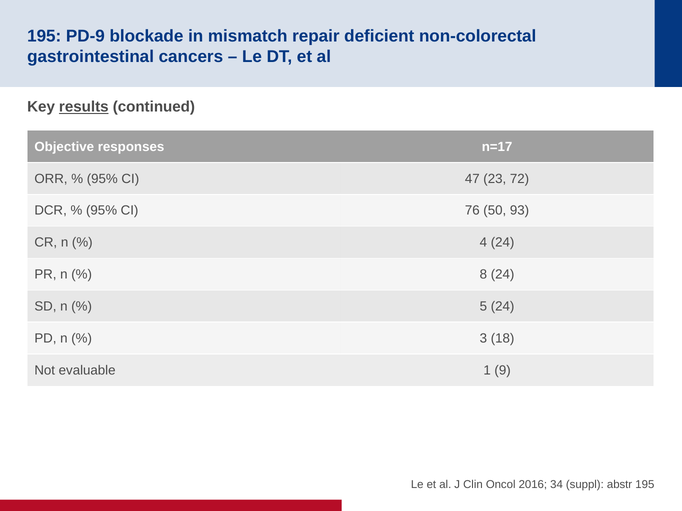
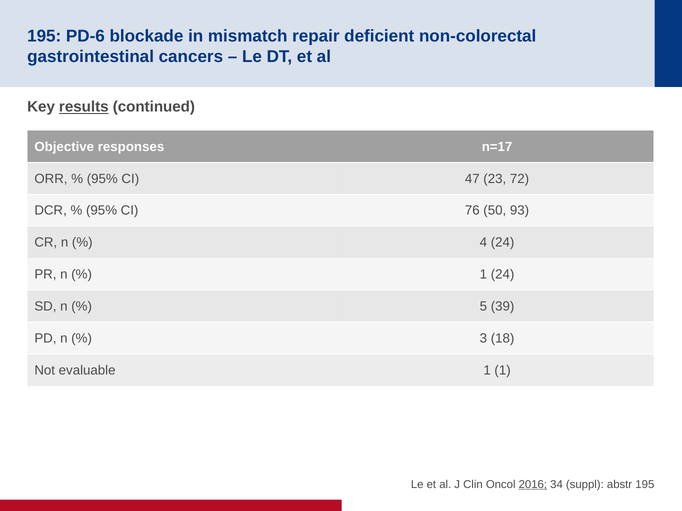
PD-9: PD-9 -> PD-6 (85, 36)
8: 8 -> 1 (483, 275)
5 24: 24 -> 39 (503, 307)
1 9: 9 -> 1 (503, 371)
2016 underline: none -> present (533, 485)
